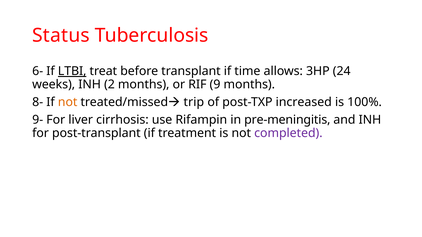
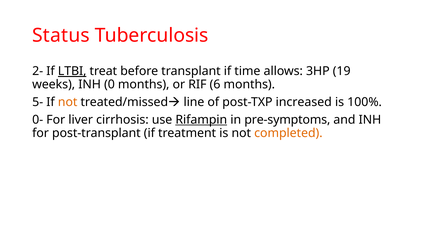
6-: 6- -> 2- (38, 71)
24: 24 -> 19 (342, 71)
2: 2 -> 0 (109, 85)
9: 9 -> 6 (215, 85)
8-: 8- -> 5- (38, 102)
trip: trip -> line (194, 102)
9-: 9- -> 0- (38, 120)
Rifampin underline: none -> present (201, 120)
pre-meningitis: pre-meningitis -> pre-symptoms (287, 120)
completed colour: purple -> orange (288, 133)
